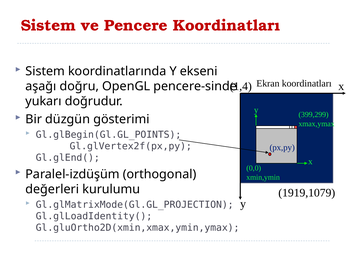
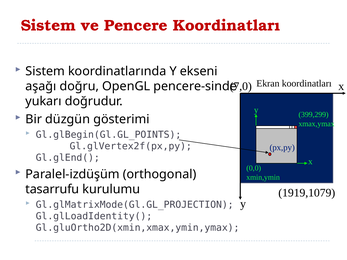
1,4: 1,4 -> 7,0 (241, 86)
değerleri: değerleri -> tasarrufu (52, 189)
